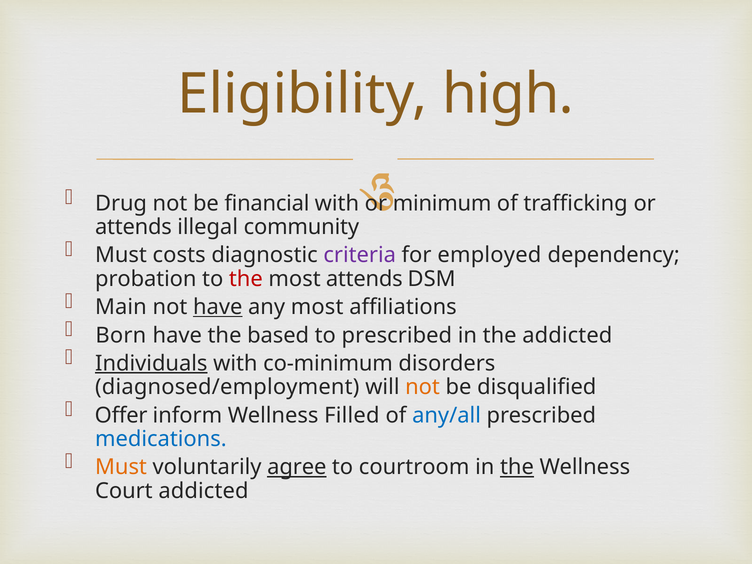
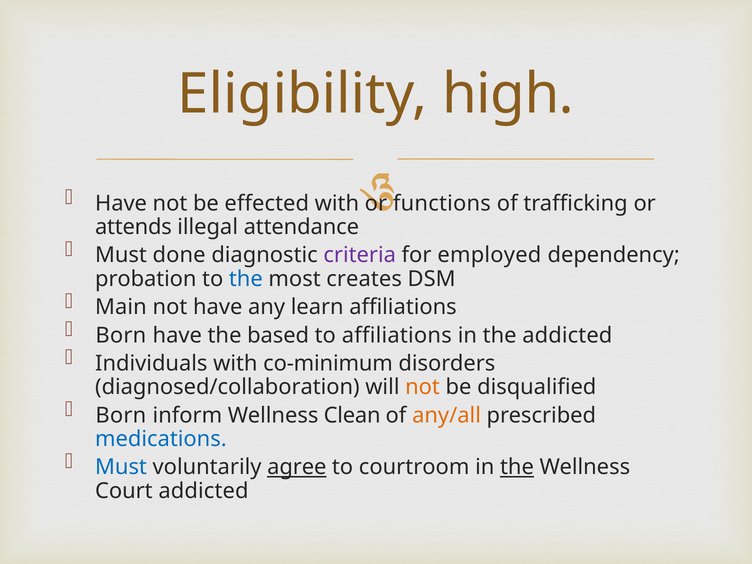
Drug: Drug -> Have (121, 203)
financial: financial -> effected (267, 203)
minimum: minimum -> functions (442, 203)
community: community -> attendance (301, 227)
costs: costs -> done (179, 255)
the colour: red -> blue (246, 279)
most attends: attends -> creates (364, 279)
have underline: present -> none (218, 307)
any most: most -> learn (317, 307)
to prescribed: prescribed -> affiliations (397, 335)
Individuals underline: present -> none (151, 363)
diagnosed/employment: diagnosed/employment -> diagnosed/collaboration (227, 387)
Offer: Offer -> Born (121, 415)
Filled: Filled -> Clean (352, 415)
any/all colour: blue -> orange (447, 415)
Must colour: orange -> blue (121, 467)
